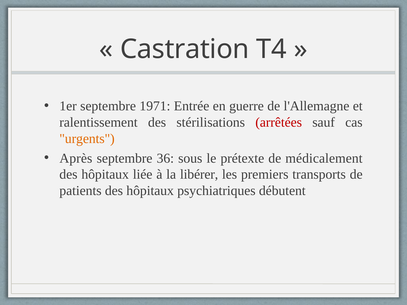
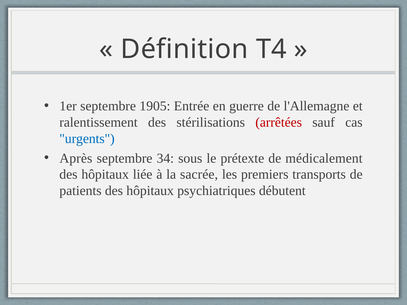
Castration: Castration -> Définition (184, 49)
1971: 1971 -> 1905 (155, 106)
urgents colour: orange -> blue (87, 139)
36: 36 -> 34 (165, 158)
libérer: libérer -> sacrée (199, 175)
